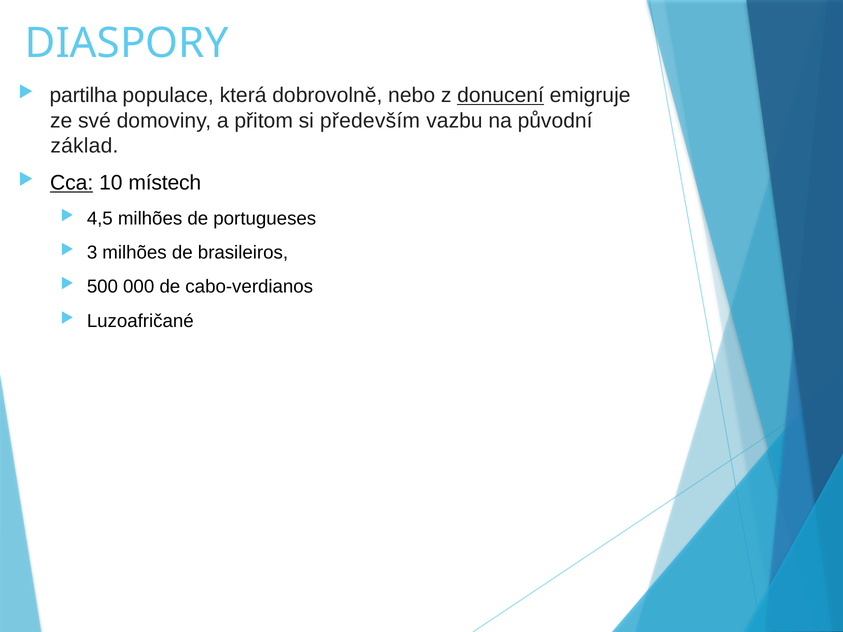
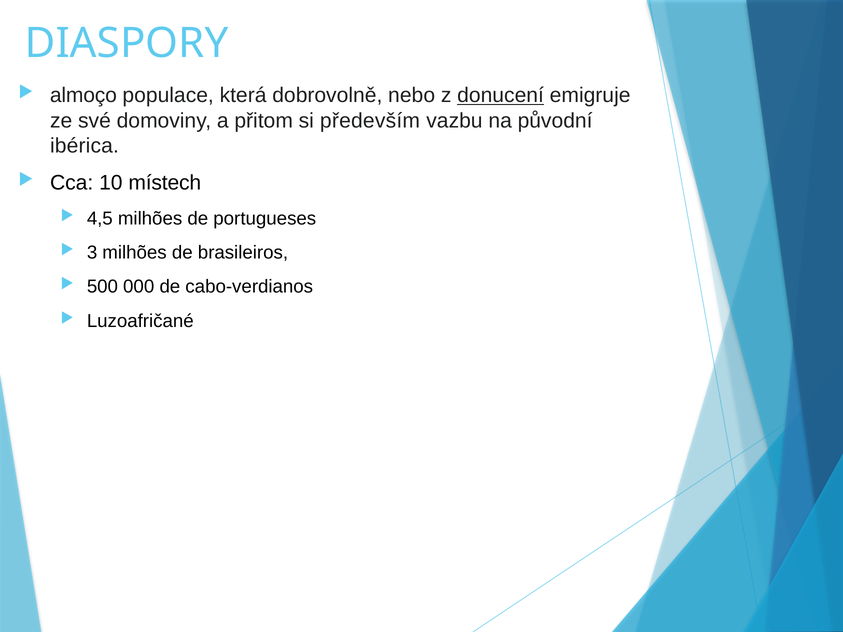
partilha: partilha -> almoço (83, 95)
základ: základ -> ibérica (84, 146)
Cca underline: present -> none (72, 183)
